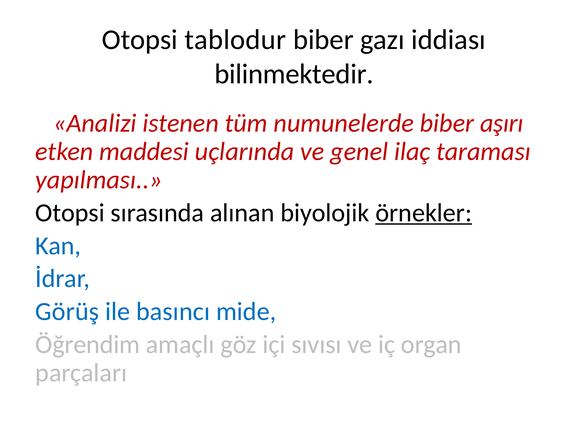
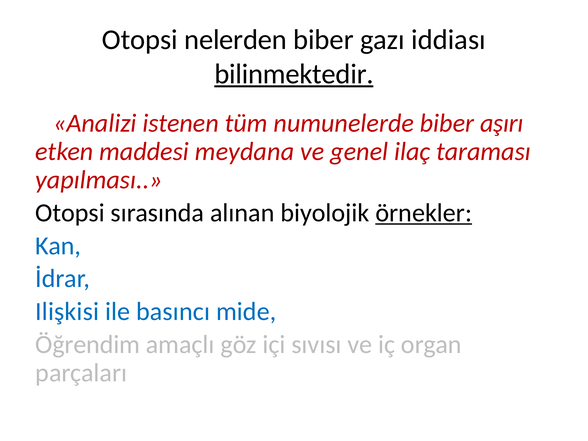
tablodur: tablodur -> nelerden (236, 40)
bilinmektedir underline: none -> present (294, 74)
uçlarında: uçlarında -> meydana (245, 152)
Görüş: Görüş -> Ilişkisi (67, 312)
